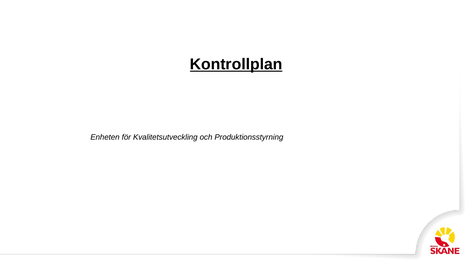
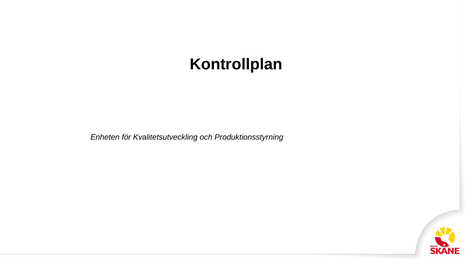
Kontrollplan underline: present -> none (236, 64)
